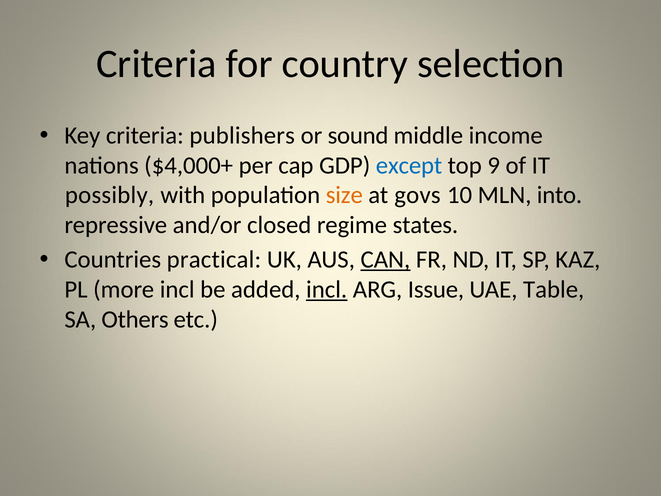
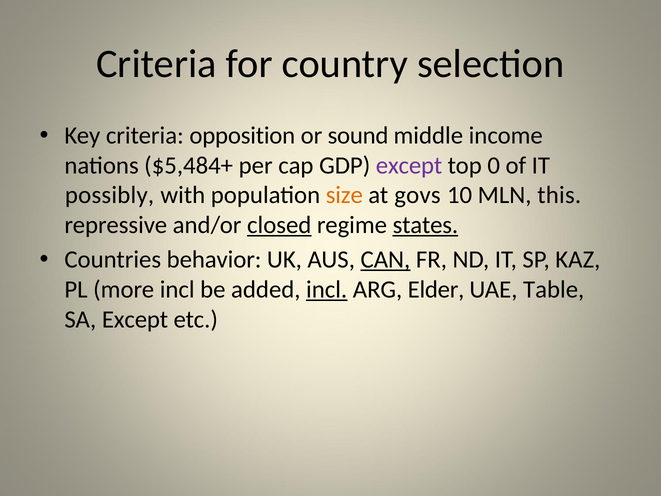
publishers: publishers -> opposition (242, 136)
$4,000+: $4,000+ -> $5,484+ (189, 165)
except colour: blue -> purple (409, 165)
9: 9 -> 0 (494, 165)
into: into -> this (559, 195)
closed underline: none -> present (279, 225)
states underline: none -> present (425, 225)
practical: practical -> behavior (214, 260)
Issue: Issue -> Elder (436, 289)
SA Others: Others -> Except (135, 319)
